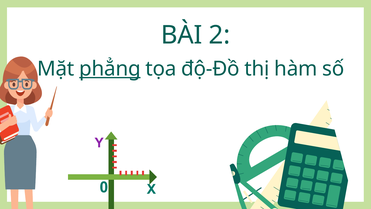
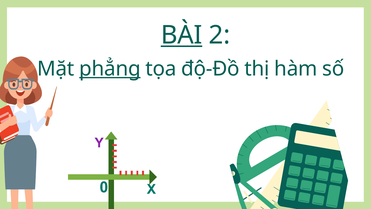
BÀI underline: none -> present (182, 35)
